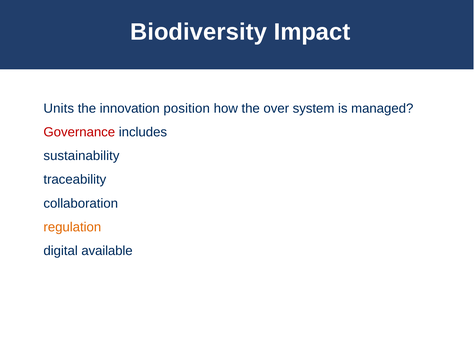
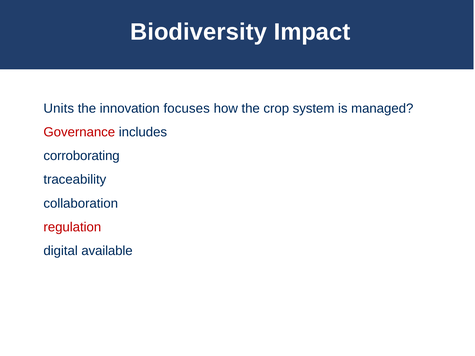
position: position -> focuses (187, 108)
over: over -> crop (276, 108)
sustainability: sustainability -> corroborating (82, 156)
regulation colour: orange -> red (72, 227)
